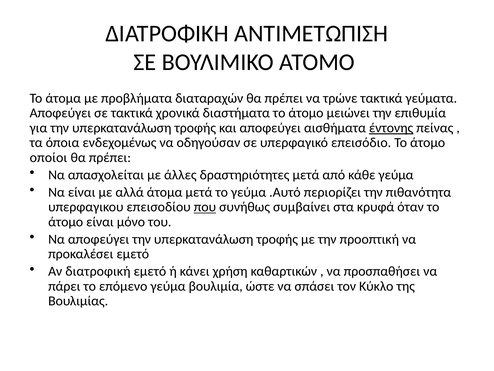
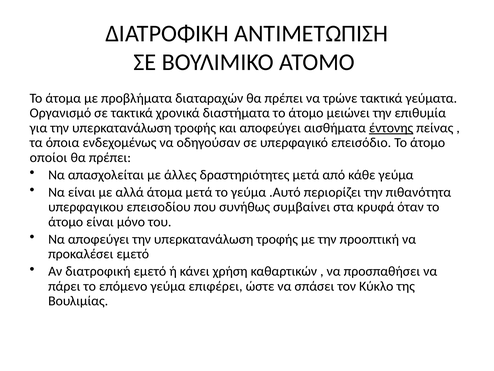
Αποφεύγει: Αποφεύγει -> Οργανισμό (60, 113)
που underline: present -> none (205, 207)
βουλιμία: βουλιμία -> επιφέρει (216, 286)
